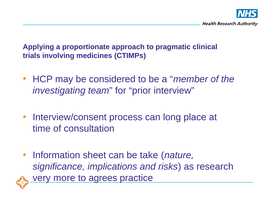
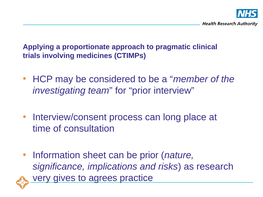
be take: take -> prior (149, 155)
more: more -> gives (64, 178)
